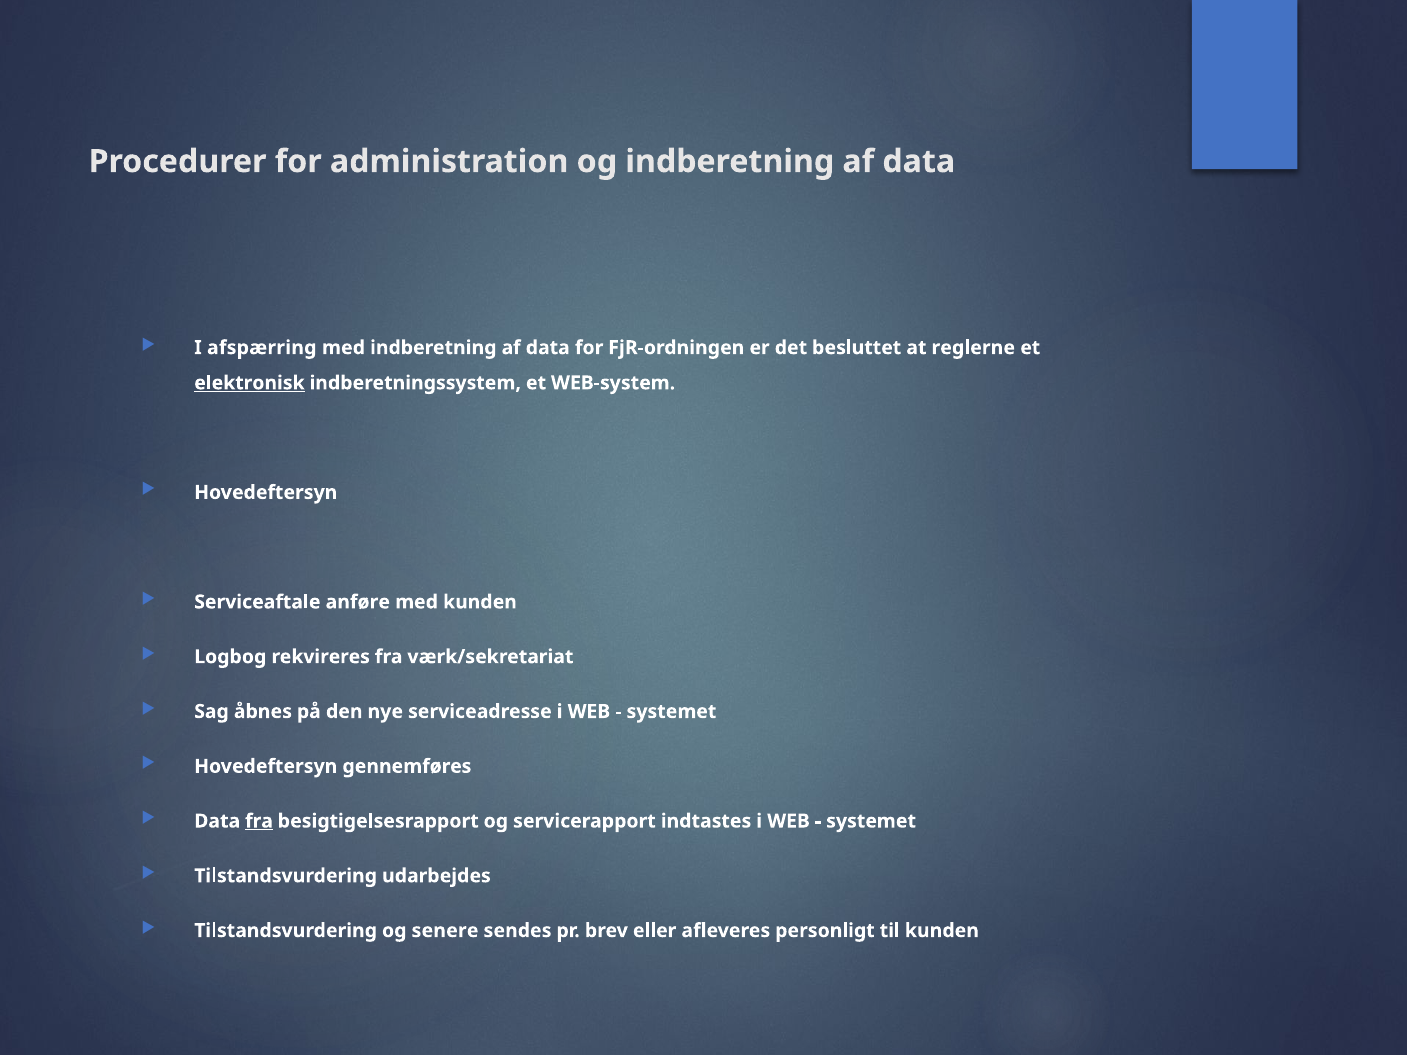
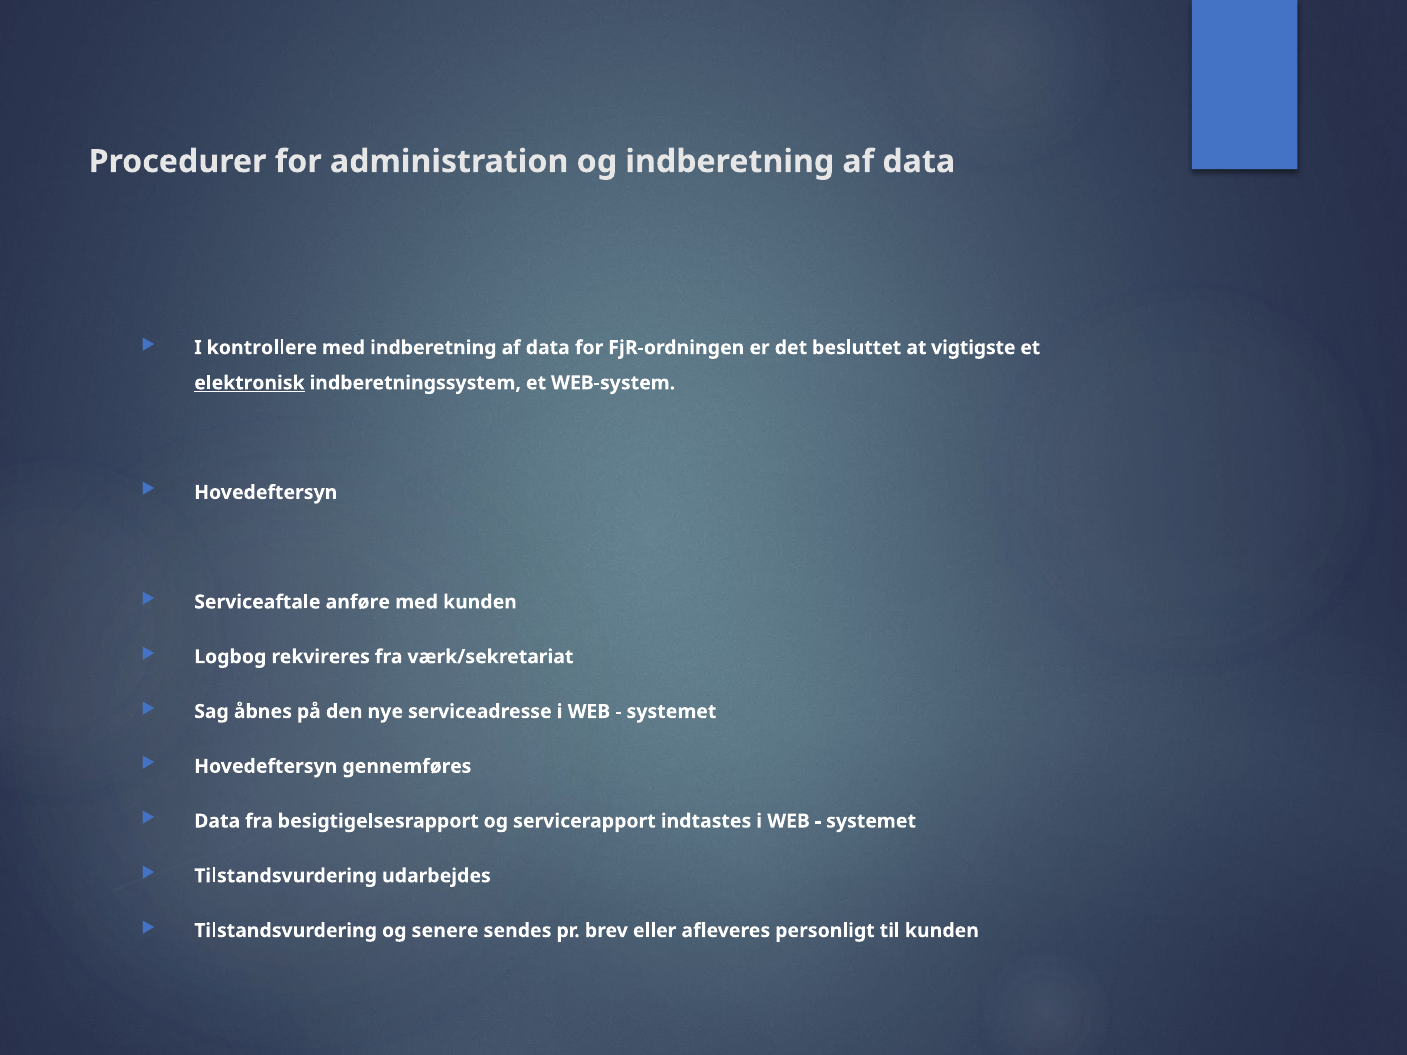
afspærring: afspærring -> kontrollere (262, 348)
reglerne: reglerne -> vigtigste (973, 348)
fra underline: present -> none (259, 821)
